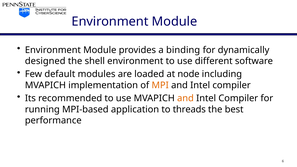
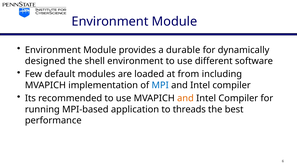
binding: binding -> durable (183, 50)
node: node -> from (188, 74)
MPI colour: orange -> blue (160, 85)
